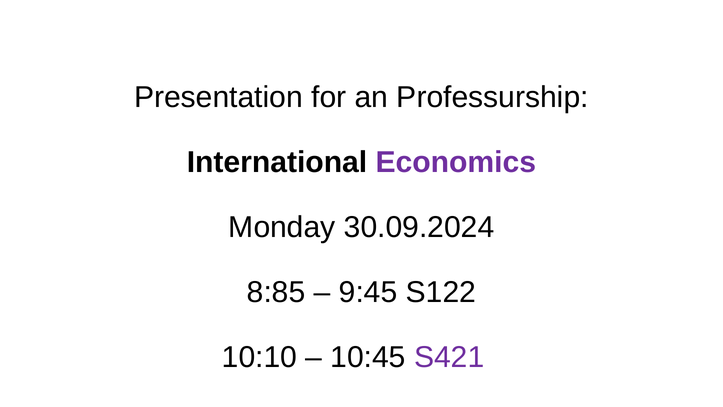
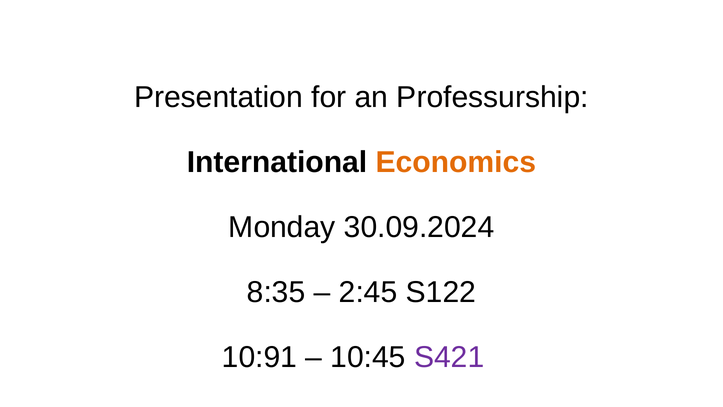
Economics colour: purple -> orange (456, 162)
8:85: 8:85 -> 8:35 (276, 292)
9:45: 9:45 -> 2:45 (368, 292)
10:10: 10:10 -> 10:91 (259, 357)
